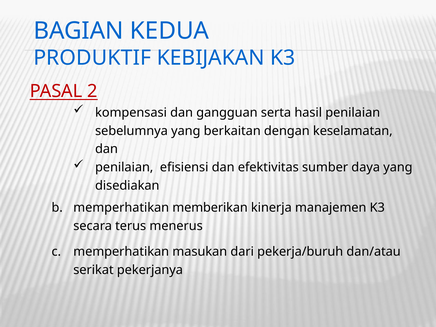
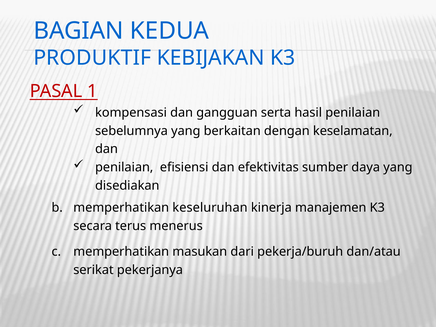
2: 2 -> 1 (92, 91)
memberikan: memberikan -> keseluruhan (210, 208)
